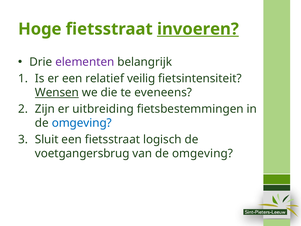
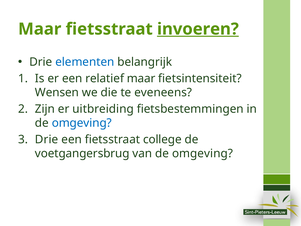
Hoge: Hoge -> Maar (40, 29)
elementen colour: purple -> blue (85, 62)
relatief veilig: veilig -> maar (141, 78)
Wensen underline: present -> none (57, 92)
Sluit: Sluit -> Drie (47, 139)
logisch: logisch -> college (162, 139)
